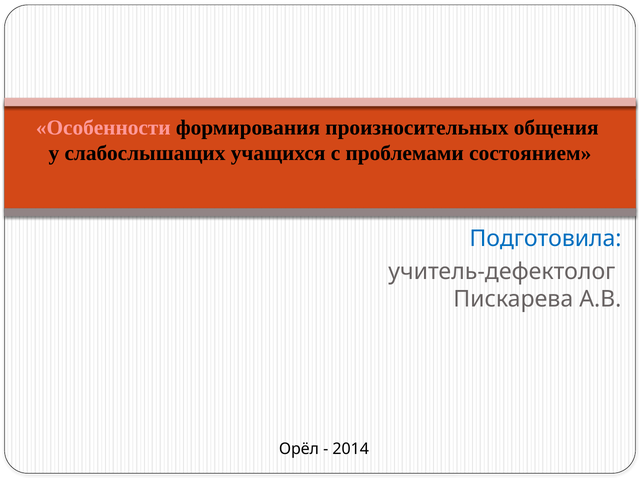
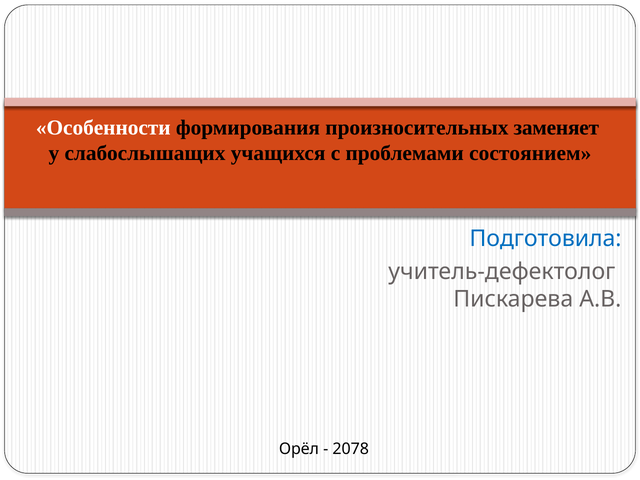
Особенности colour: pink -> white (103, 128)
общения: общения -> заменяет (556, 128)
2014: 2014 -> 2078 (351, 449)
